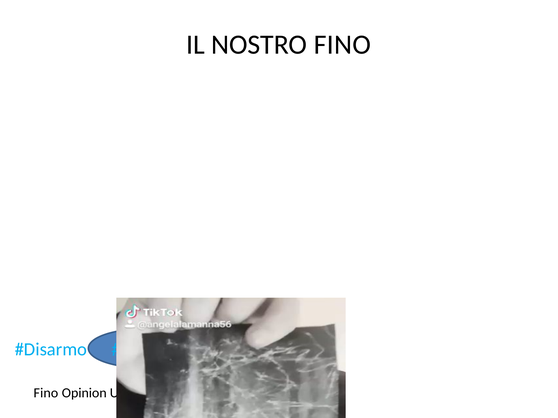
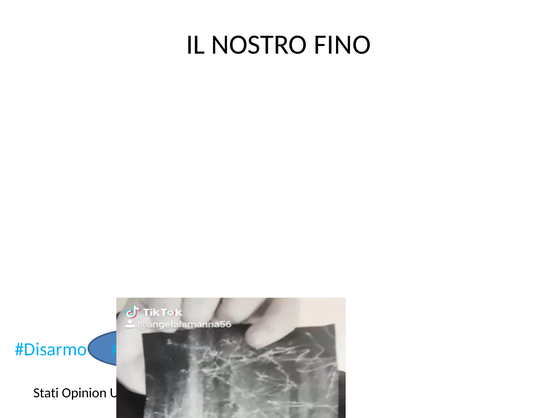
Fino: Fino -> Stati (46, 393)
